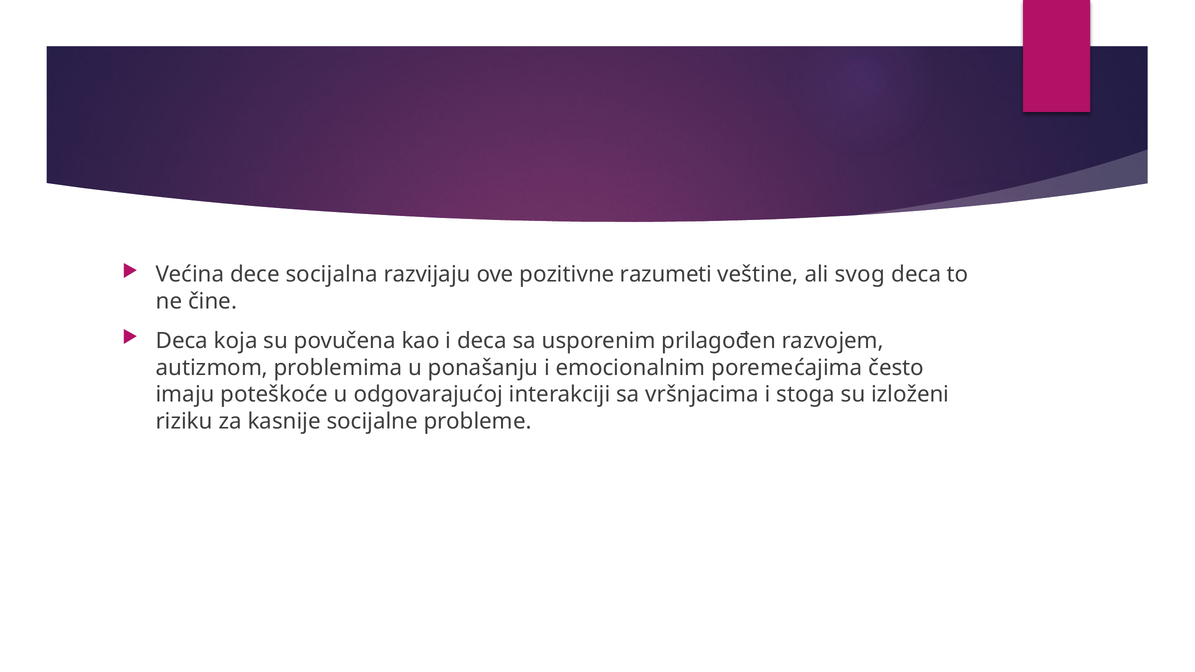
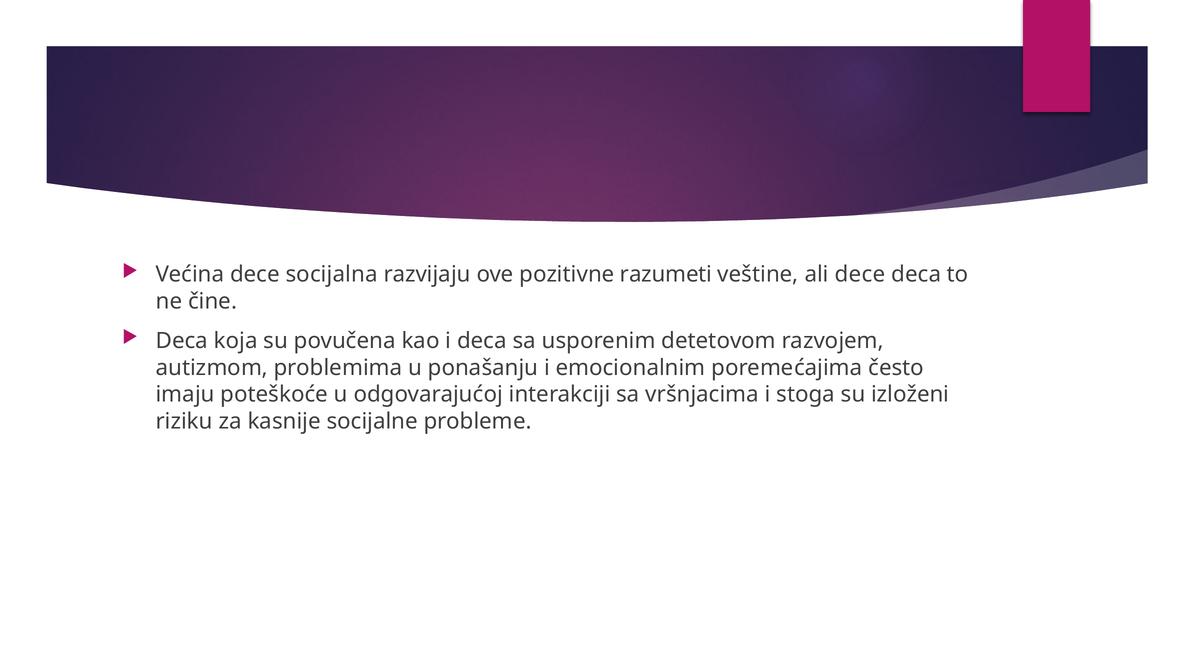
ali svog: svog -> dece (860, 275)
prilagođen: prilagođen -> detetovom (719, 341)
